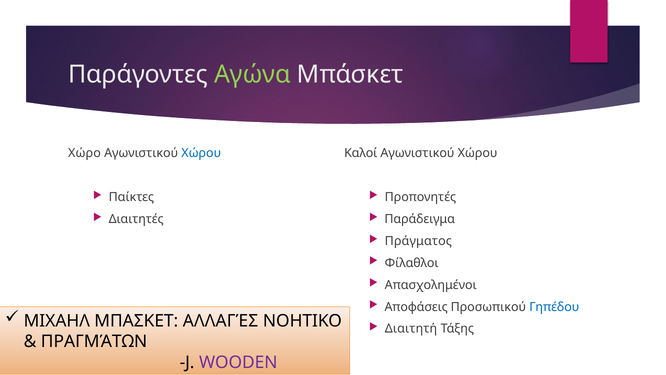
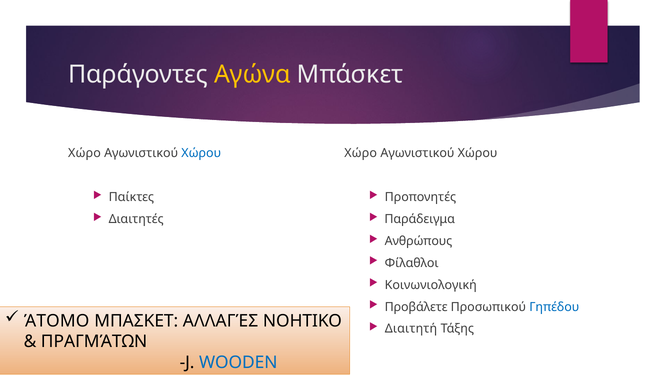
Αγώνα colour: light green -> yellow (252, 74)
Καλοί: Καλοί -> Χώρο (361, 153)
Πράγματος: Πράγματος -> Ανθρώπους (418, 241)
Απασχολημένοι: Απασχολημένοι -> Κοινωνιολογική (431, 285)
Αποφάσεις: Αποφάσεις -> Προβάλετε (416, 307)
ΜΙΧΑΗΛ: ΜΙΧΑΗΛ -> ΆΤΟΜΟ (57, 321)
WOODEN colour: purple -> blue (238, 362)
